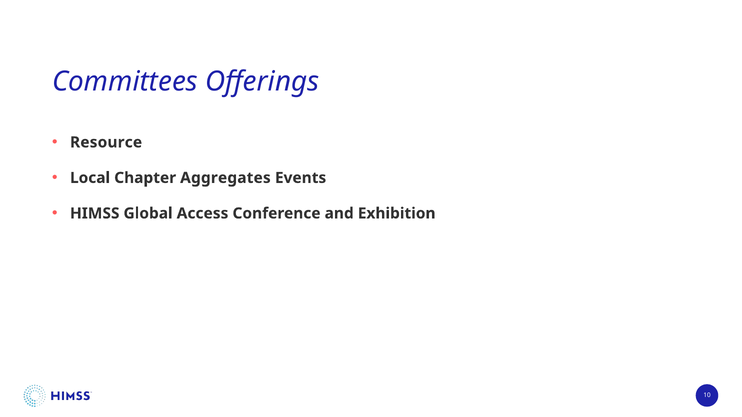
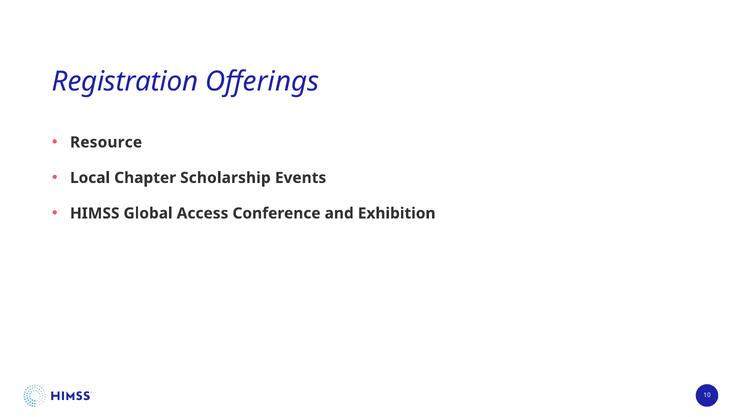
Committees: Committees -> Registration (125, 82)
Aggregates: Aggregates -> Scholarship (225, 178)
